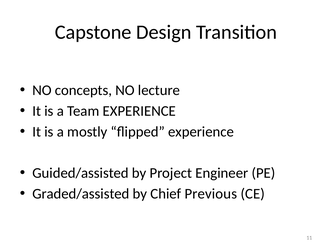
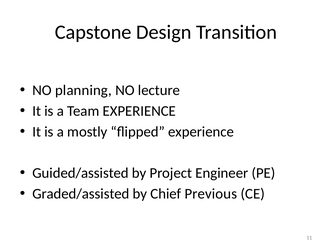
concepts: concepts -> planning (83, 90)
